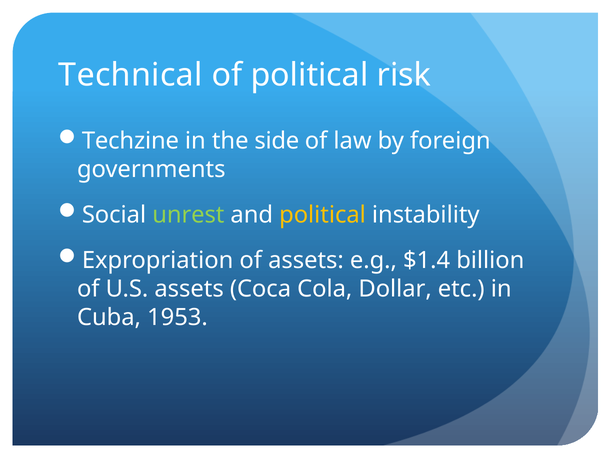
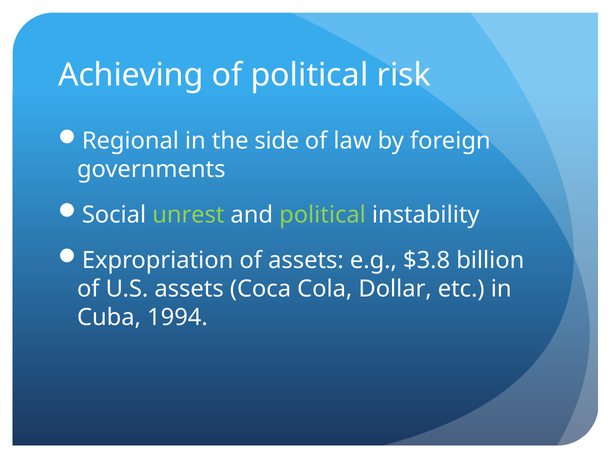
Technical: Technical -> Achieving (131, 75)
Techzine: Techzine -> Regional (130, 141)
political colour: yellow -> light green (323, 215)
$1.4: $1.4 -> $3.8 (427, 260)
1953: 1953 -> 1994 (177, 317)
